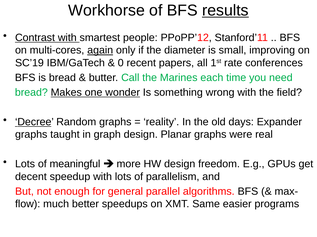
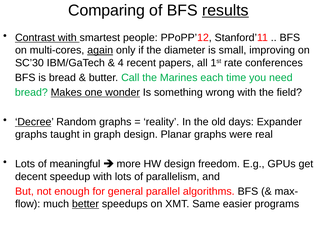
Workhorse: Workhorse -> Comparing (107, 10)
SC’19: SC’19 -> SC’30 (29, 63)
0: 0 -> 4 (121, 63)
better underline: none -> present (85, 205)
